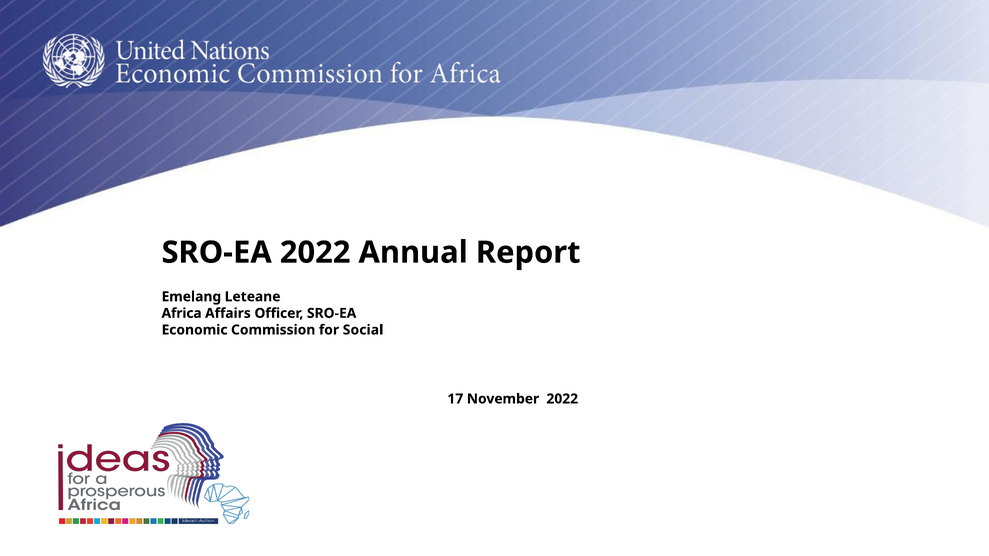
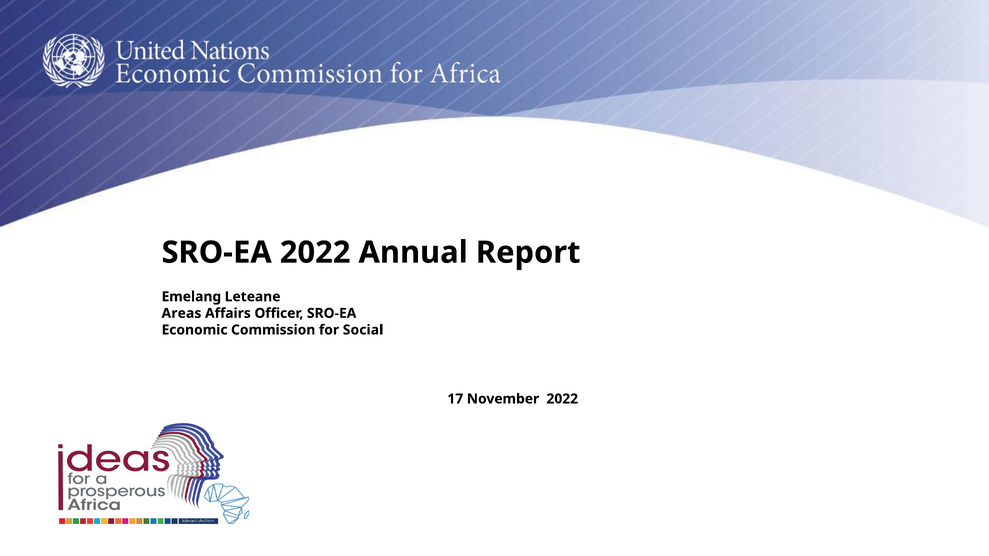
Africa: Africa -> Areas (181, 313)
